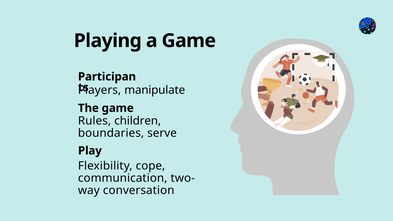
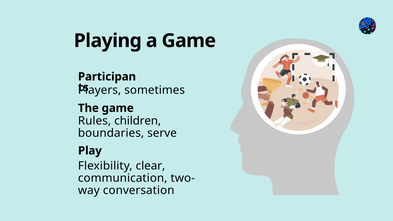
manipulate: manipulate -> sometimes (155, 90)
cope: cope -> clear (150, 166)
